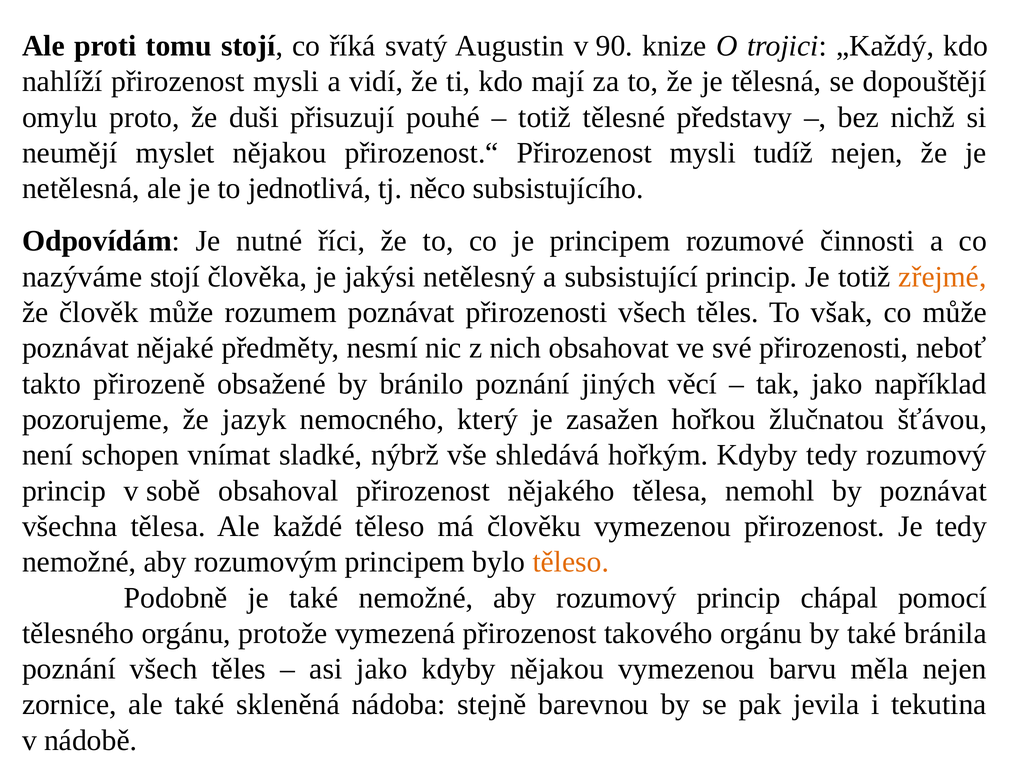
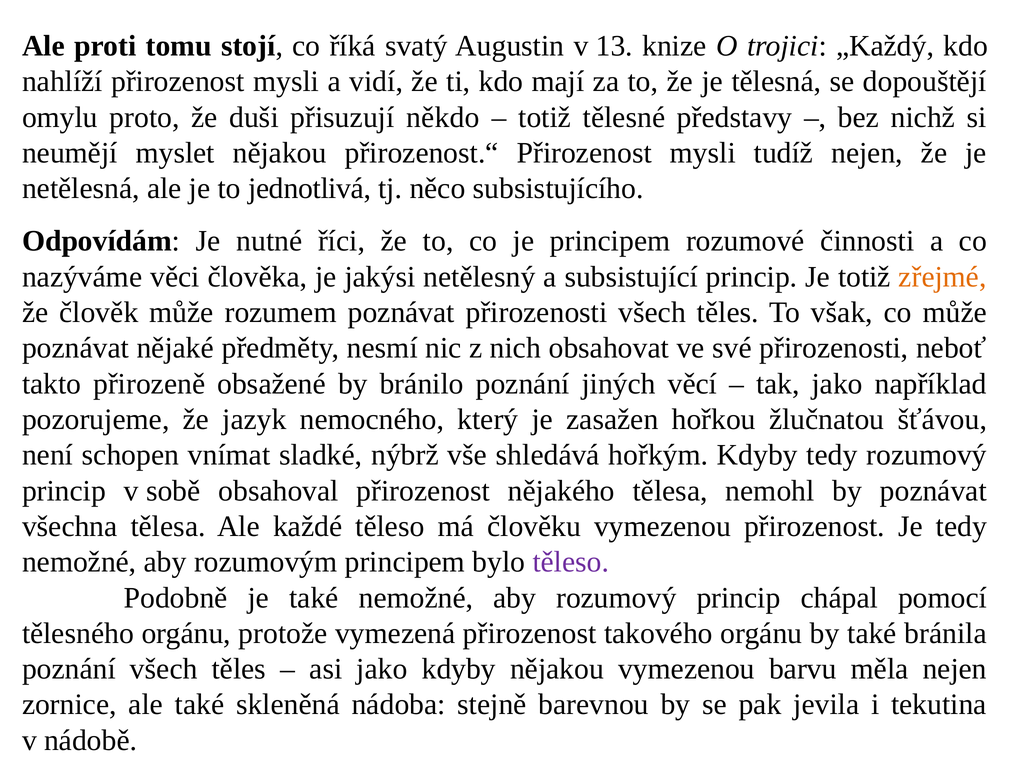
90: 90 -> 13 (614, 46)
pouhé: pouhé -> někdo (443, 117)
nazýváme stojí: stojí -> věci (175, 277)
těleso colour: orange -> purple (571, 562)
